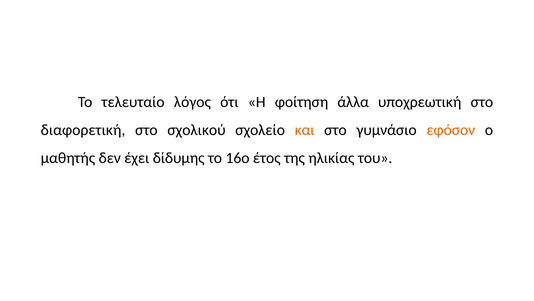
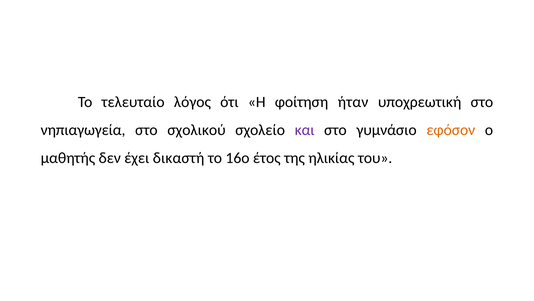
άλλα: άλλα -> ήταν (353, 102)
διαφορετική: διαφορετική -> νηπιαγωγεία (83, 130)
και colour: orange -> purple (305, 130)
δίδυμης: δίδυμης -> δικαστή (179, 158)
